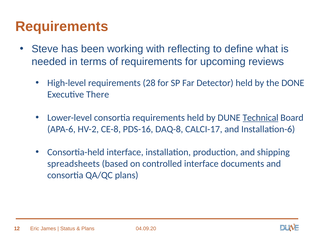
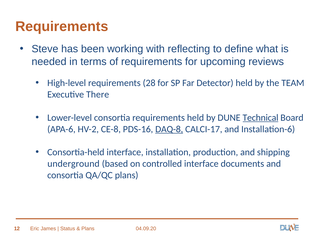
DONE: DONE -> TEAM (293, 83)
DAQ-8 underline: none -> present (169, 129)
spreadsheets: spreadsheets -> underground (73, 163)
